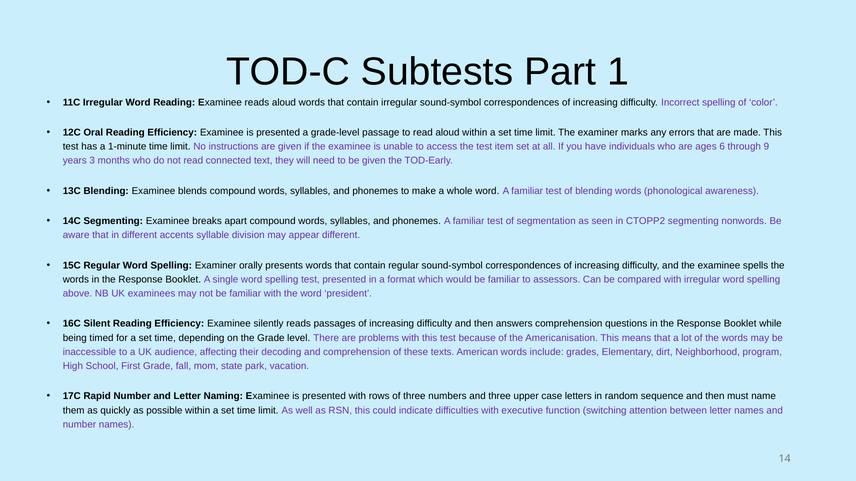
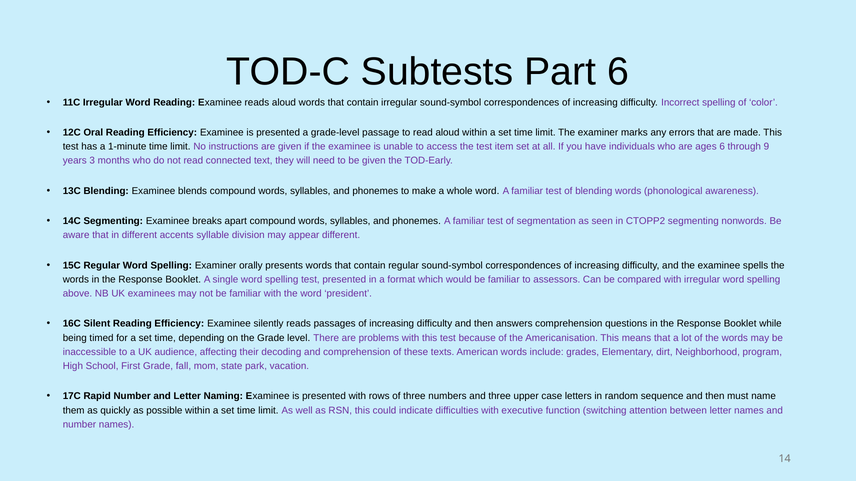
Part 1: 1 -> 6 (618, 72)
